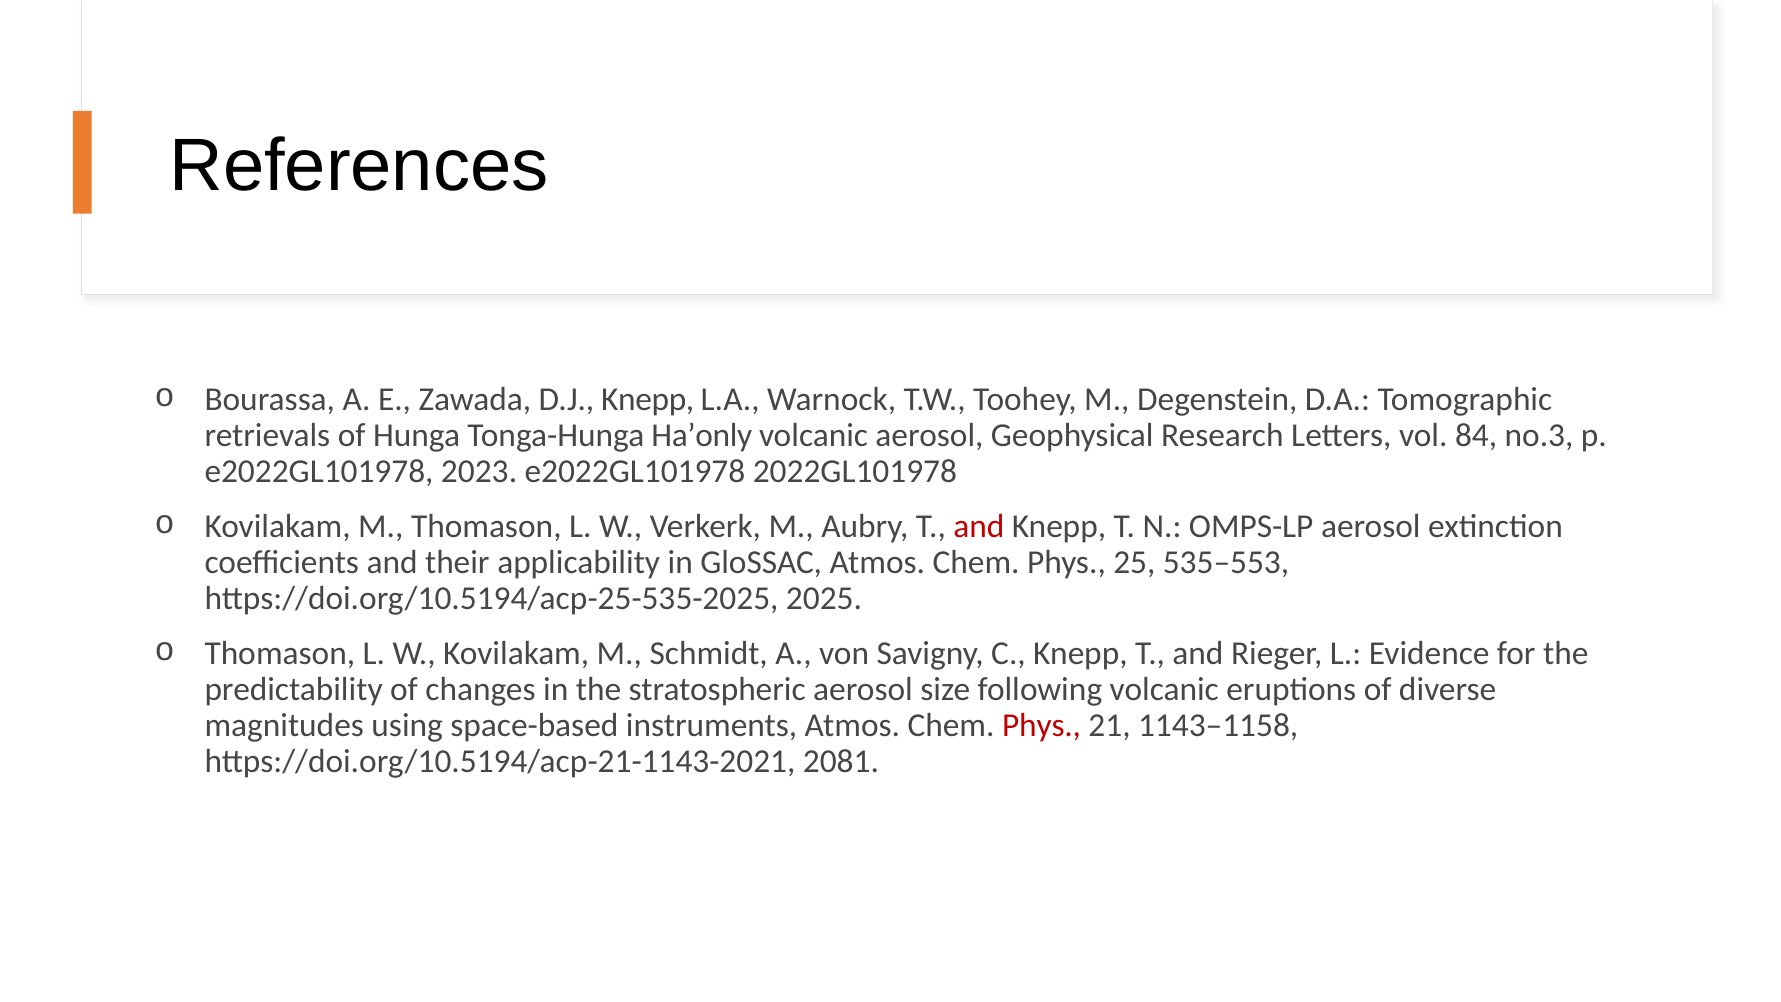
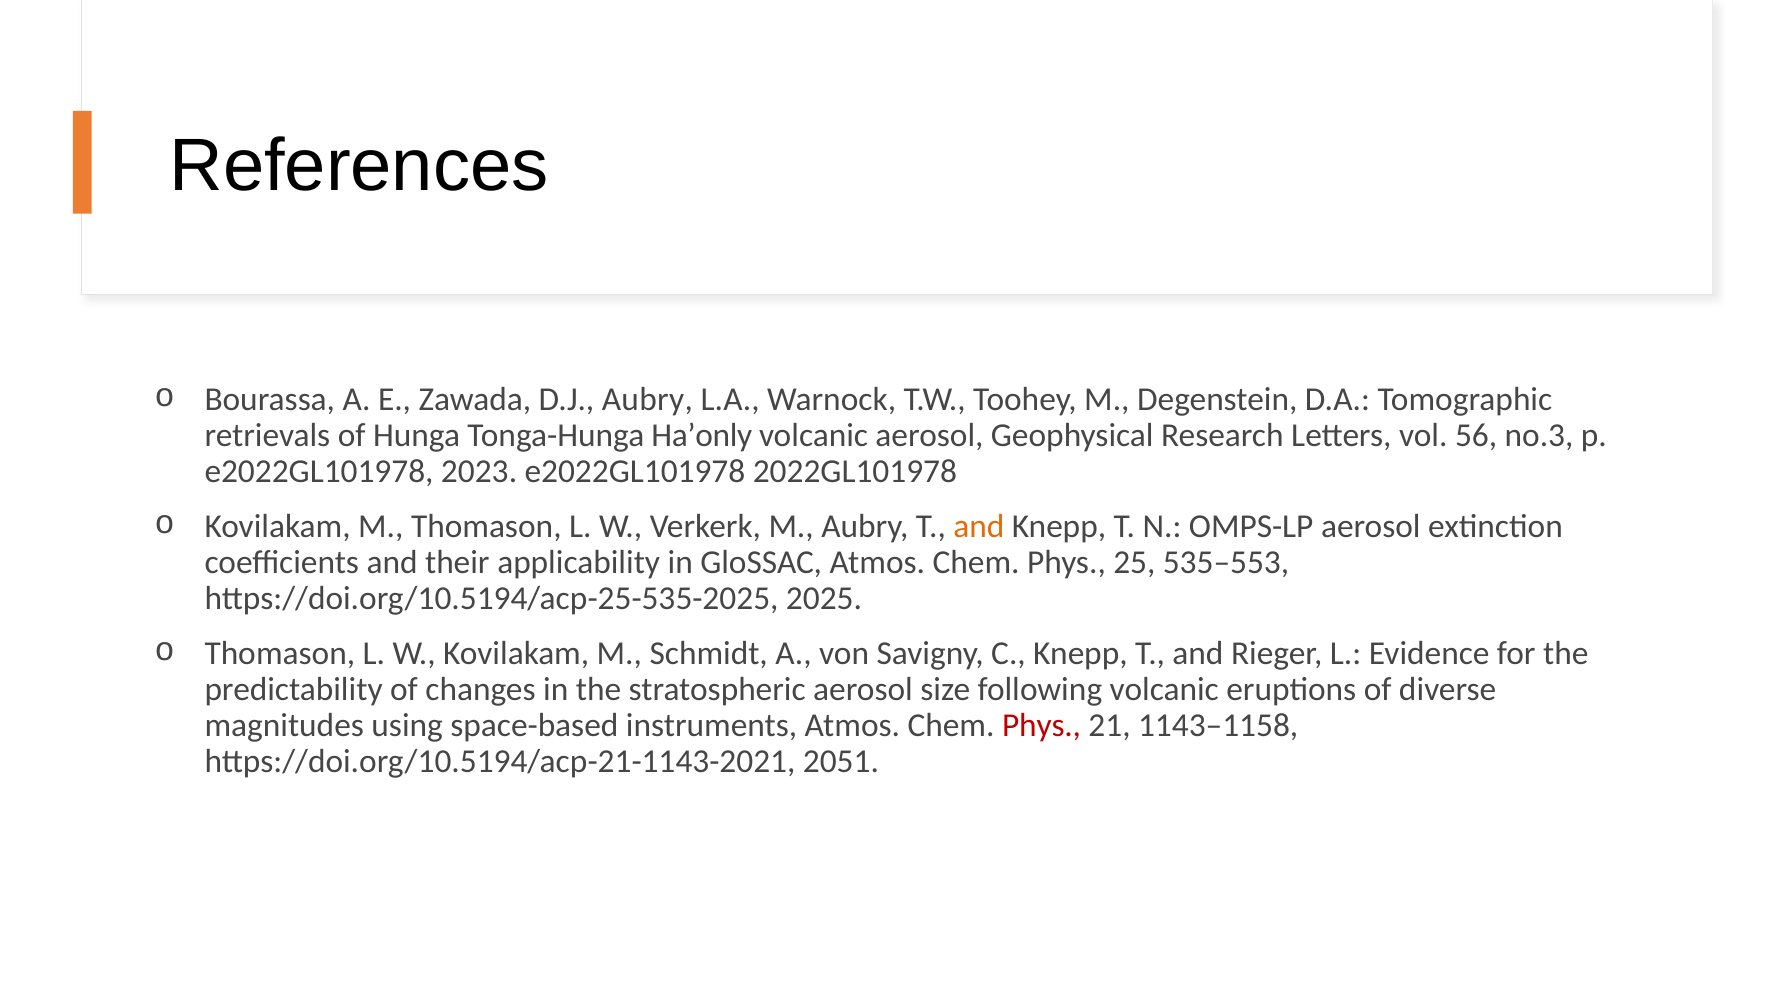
D.J Knepp: Knepp -> Aubry (647, 400)
84: 84 -> 56 (1476, 436)
and colour: red -> orange (979, 526)
2081: 2081 -> 2051 (841, 761)
